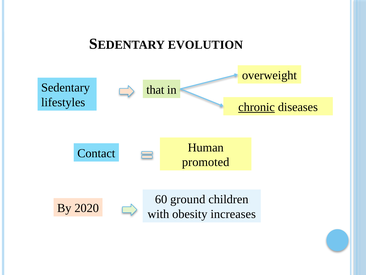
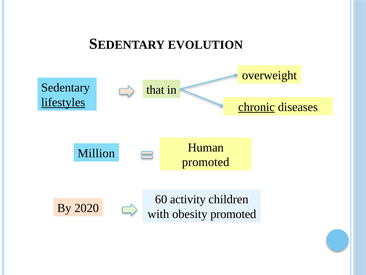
lifestyles underline: none -> present (63, 102)
Contact: Contact -> Million (96, 153)
ground: ground -> activity (188, 199)
obesity increases: increases -> promoted (233, 214)
